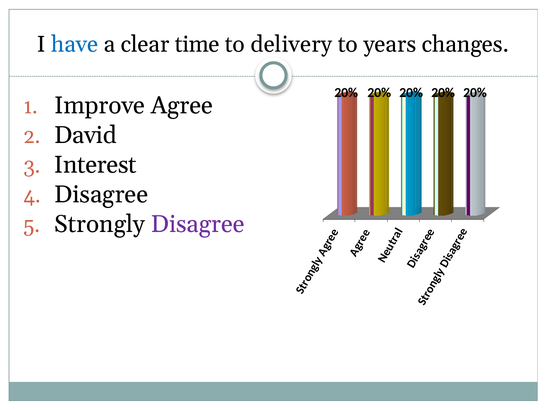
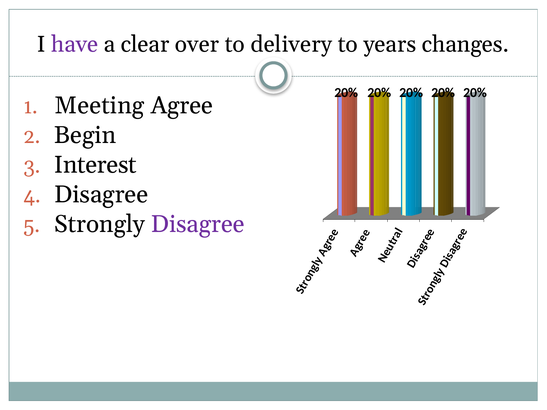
have colour: blue -> purple (75, 44)
time: time -> over (197, 44)
Improve: Improve -> Meeting (99, 106)
David: David -> Begin (85, 135)
